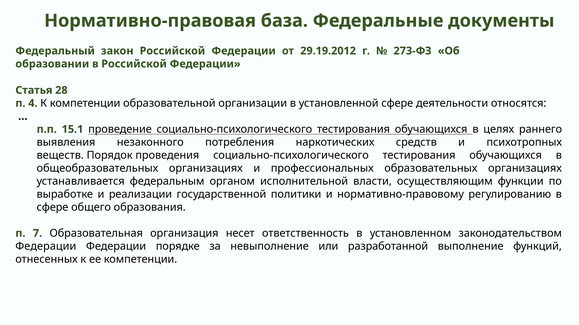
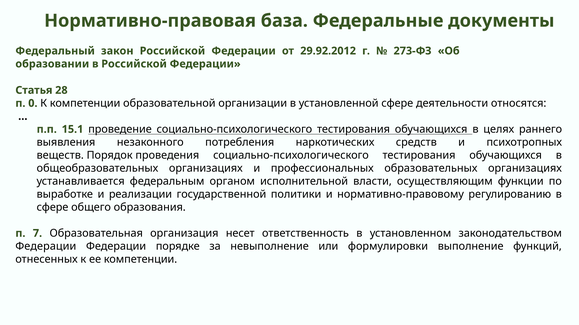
29.19.2012: 29.19.2012 -> 29.92.2012 (328, 51)
4: 4 -> 0 (33, 103)
разработанной: разработанной -> формулировки (388, 247)
